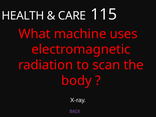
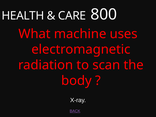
115: 115 -> 800 (104, 14)
